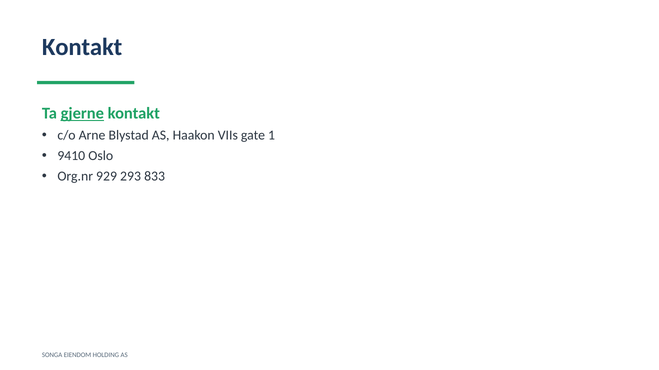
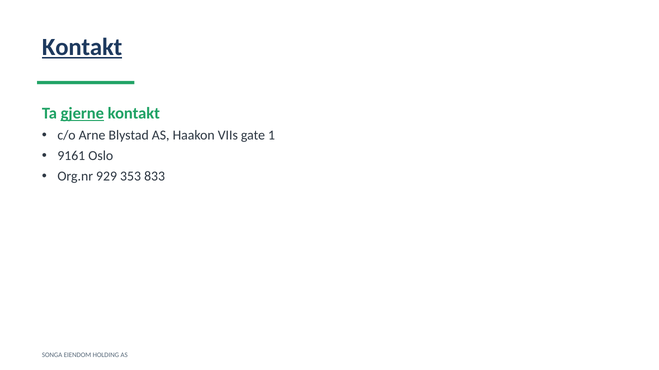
Kontakt underline: none -> present (82, 47)
9410: 9410 -> 9161 (71, 156)
293: 293 -> 353 (131, 177)
